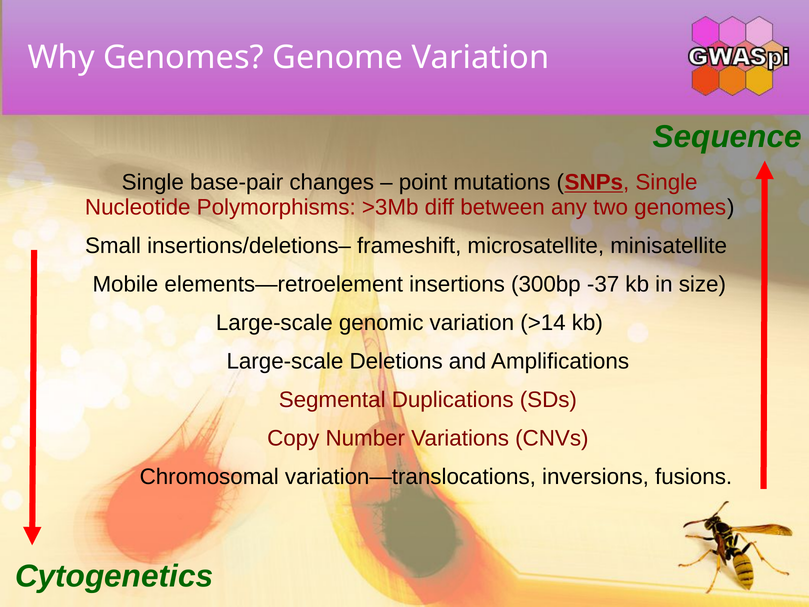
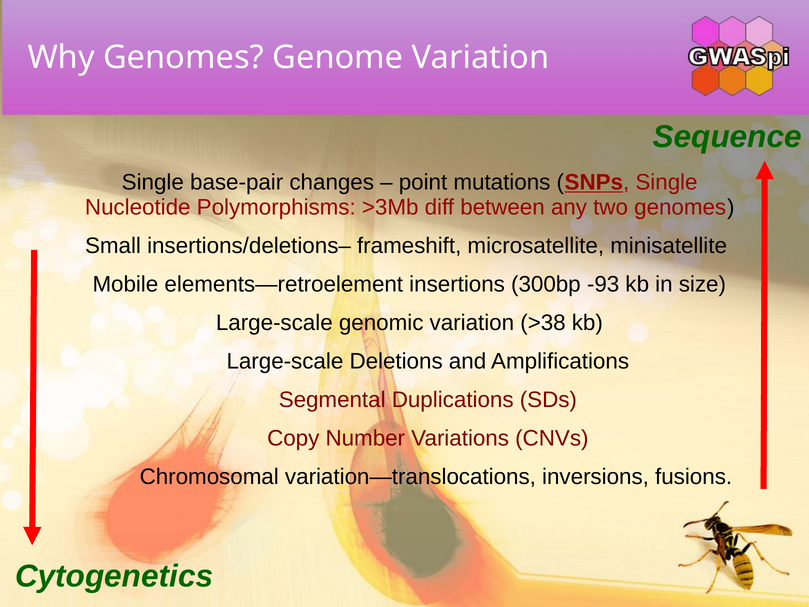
-37: -37 -> -93 (603, 284)
>14: >14 -> >38 (543, 323)
